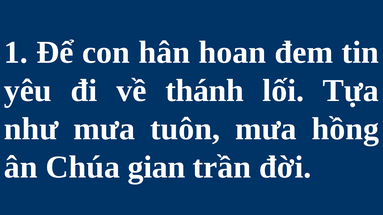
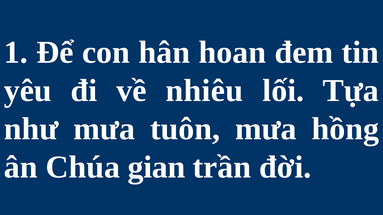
thánh: thánh -> nhiêu (204, 91)
